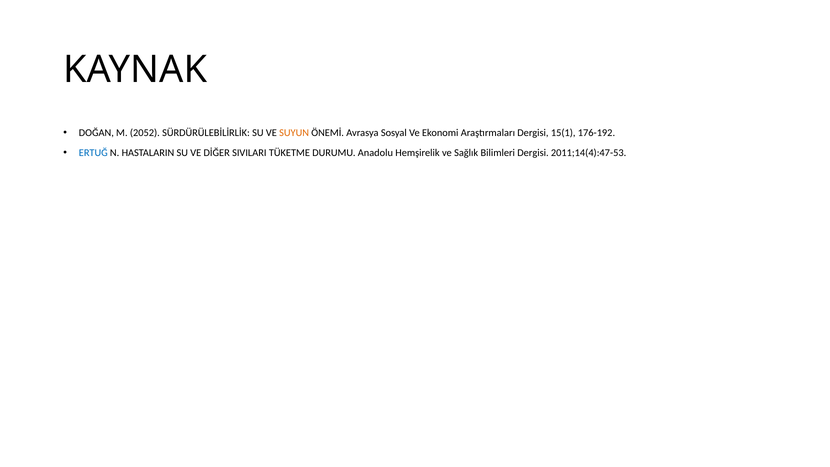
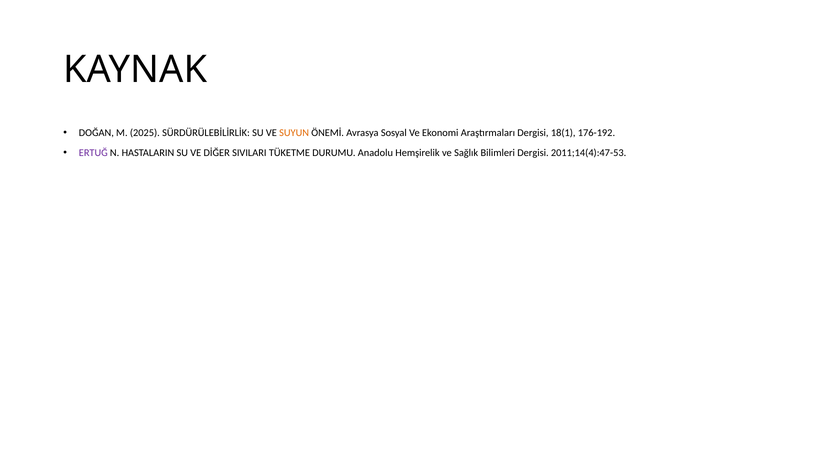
2052: 2052 -> 2025 (145, 133)
15(1: 15(1 -> 18(1 (563, 133)
ERTUĞ colour: blue -> purple (93, 153)
